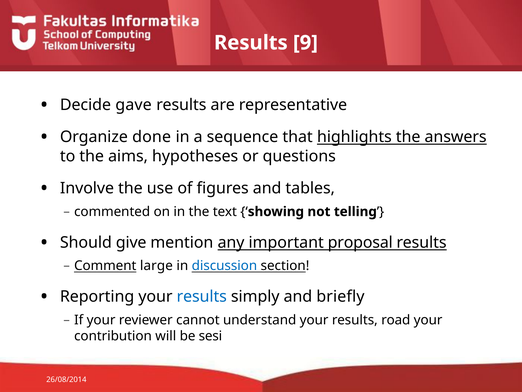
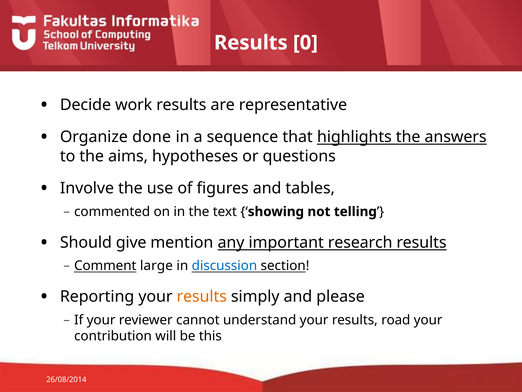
9: 9 -> 0 (305, 43)
gave: gave -> work (134, 105)
proposal: proposal -> research (360, 242)
results colour: blue -> orange (202, 296)
briefly: briefly -> please (341, 296)
sesi: sesi -> this (210, 336)
